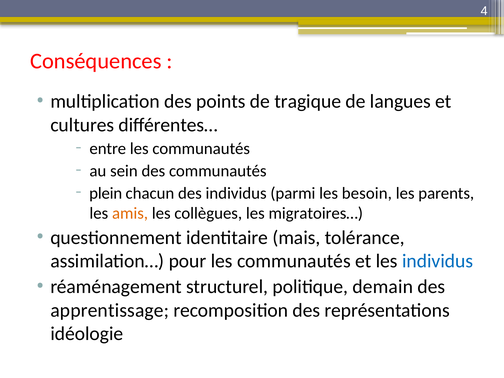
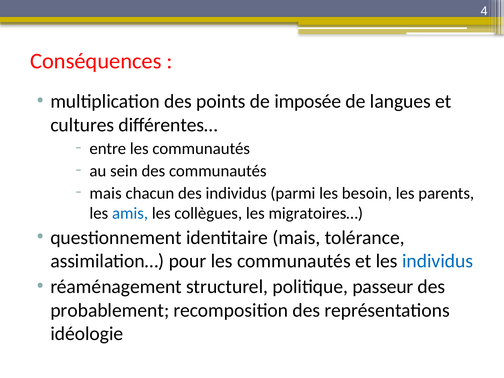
tragique: tragique -> imposée (308, 101)
plein: plein -> mais (106, 193)
amis colour: orange -> blue (130, 213)
demain: demain -> passeur (383, 287)
apprentissage: apprentissage -> probablement (110, 310)
